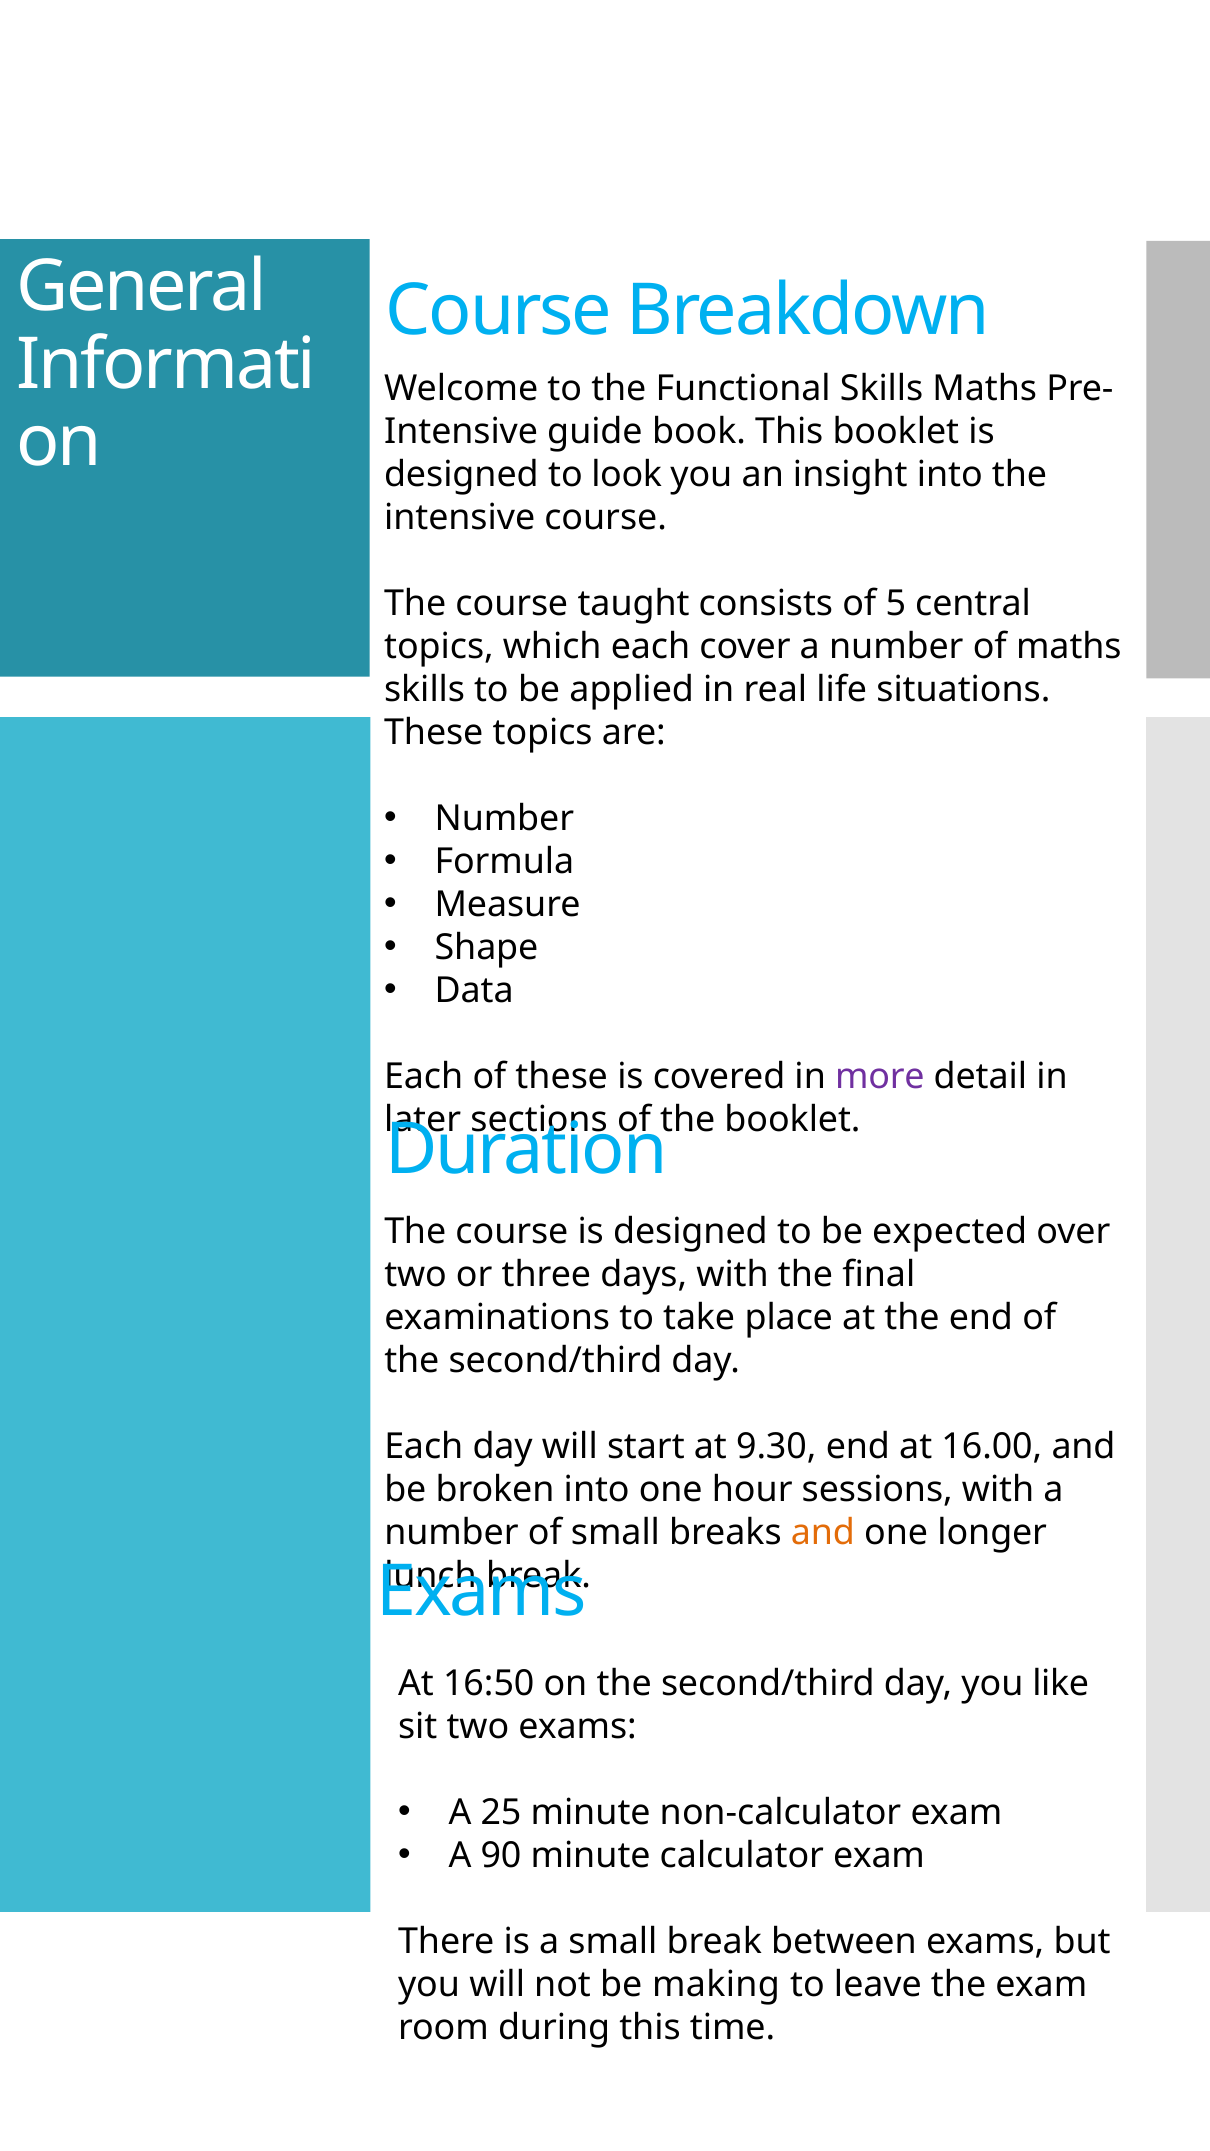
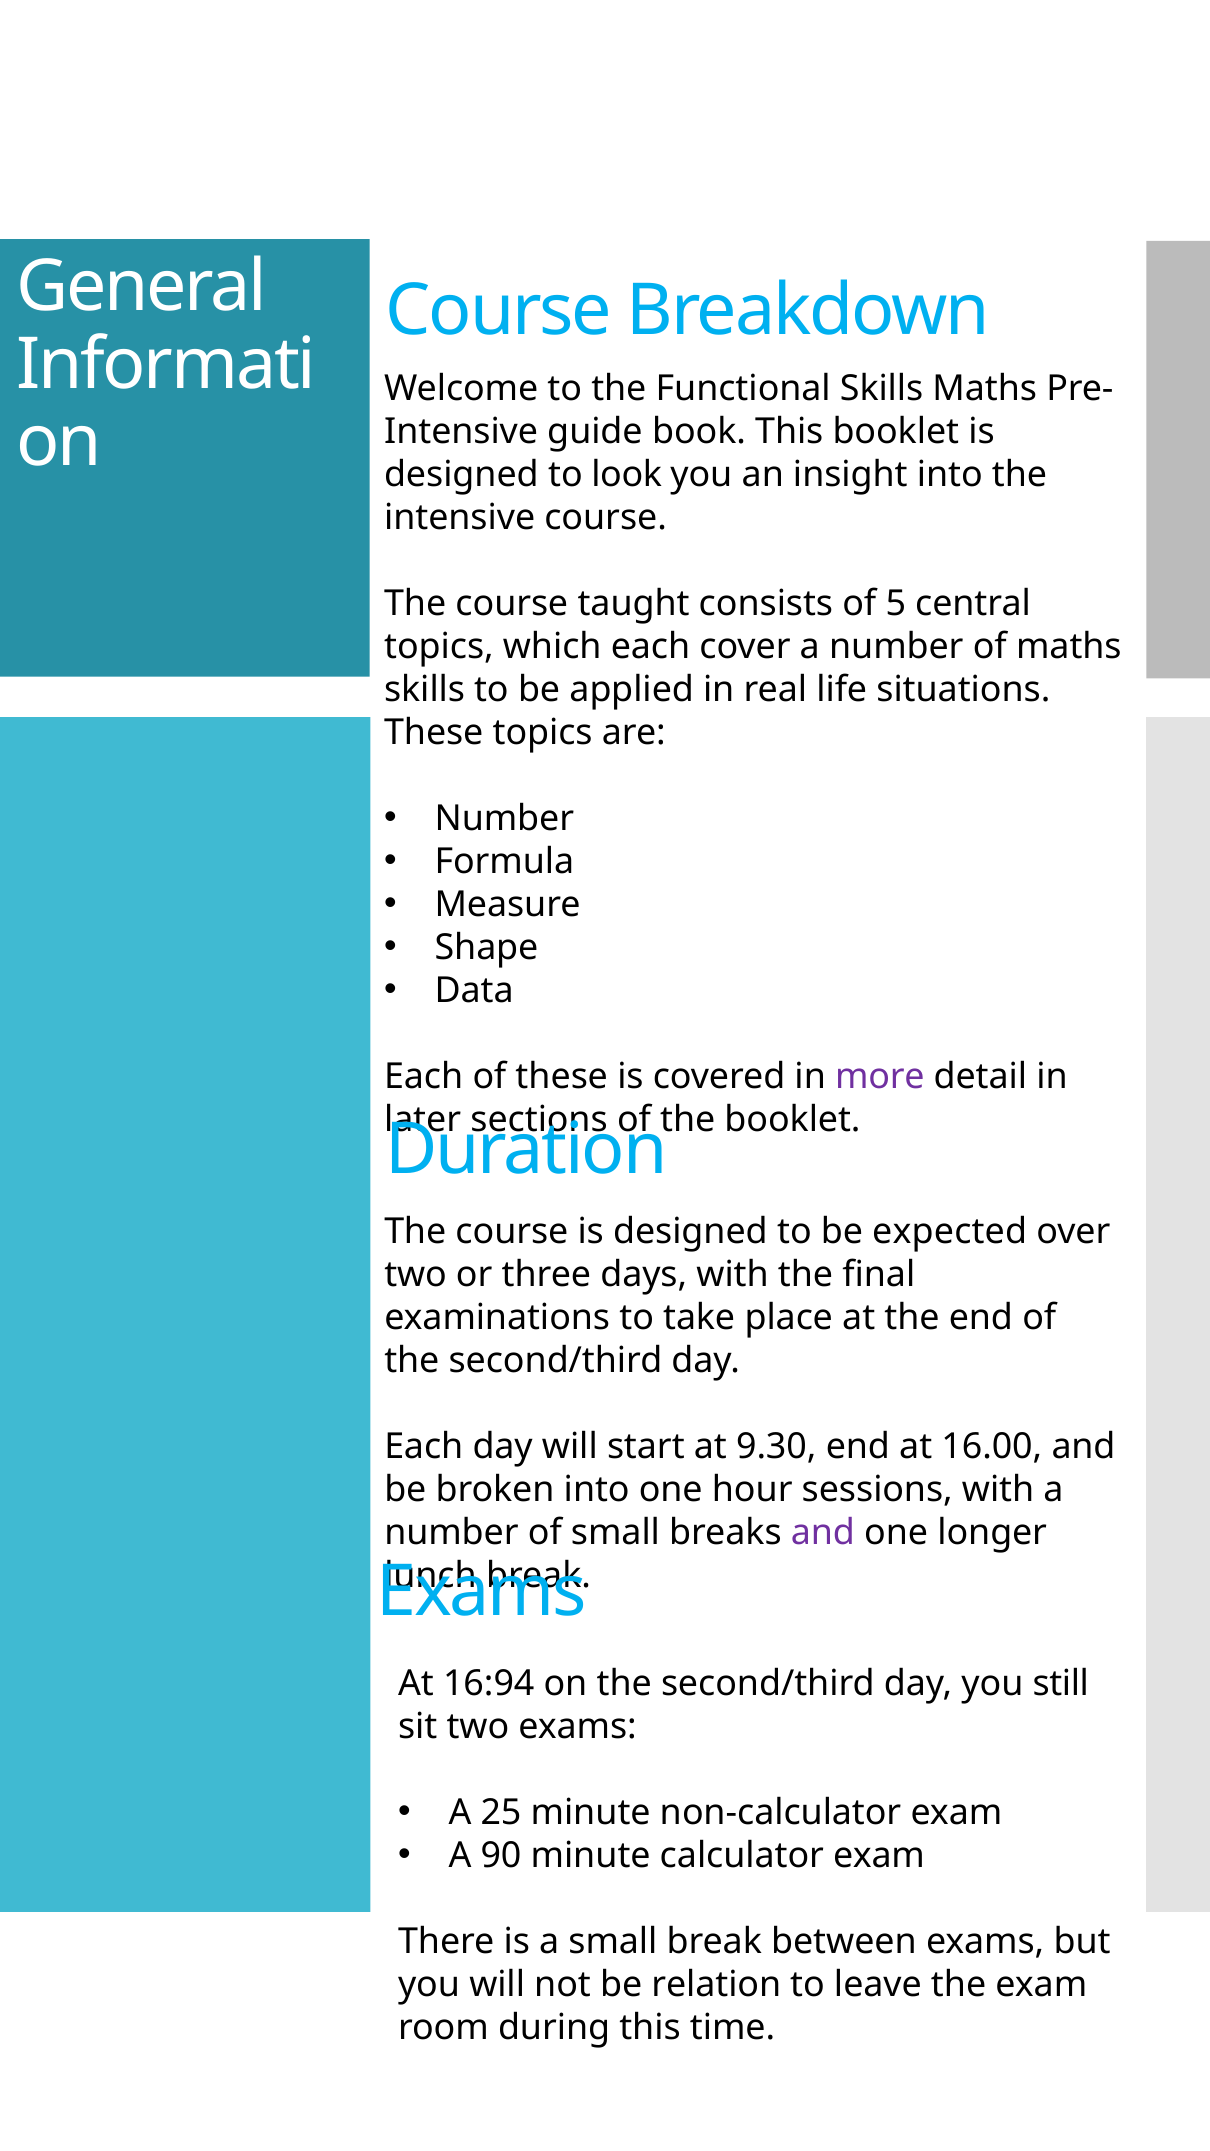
and colour: orange -> purple (823, 1533)
16:50: 16:50 -> 16:94 (489, 1684)
like: like -> still (1061, 1684)
making: making -> relation (716, 1985)
